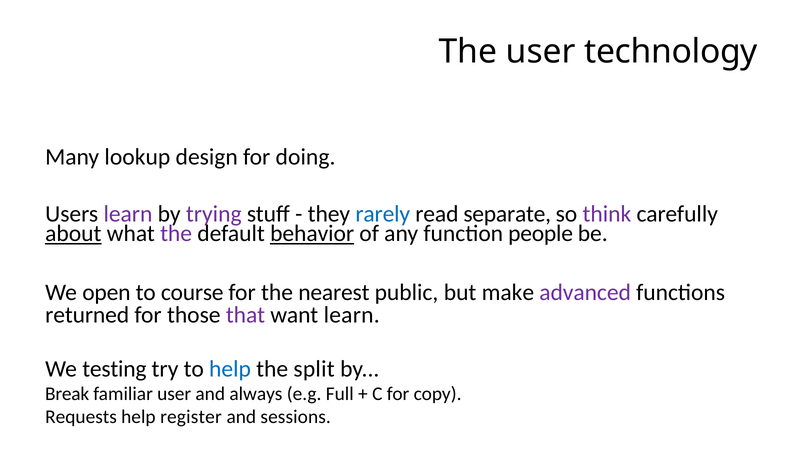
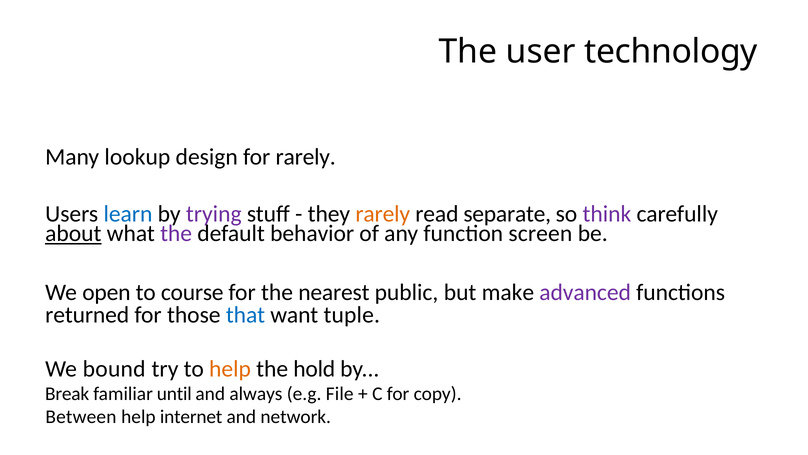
for doing: doing -> rarely (306, 157)
learn colour: purple -> blue (128, 214)
rarely colour: blue -> orange (383, 214)
behavior underline: present -> none (312, 233)
people: people -> screen (540, 233)
that colour: purple -> blue (246, 315)
want learn: learn -> tuple (352, 315)
testing: testing -> bound (114, 368)
help colour: blue -> orange (230, 368)
split: split -> hold (314, 368)
familiar user: user -> until (174, 393)
Full: Full -> File (340, 393)
Requests: Requests -> Between (81, 416)
register: register -> internet (191, 416)
sessions: sessions -> network (296, 416)
